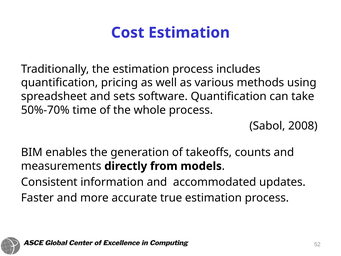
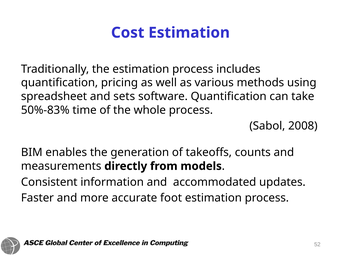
50%-70%: 50%-70% -> 50%-83% (45, 110)
true: true -> foot (171, 198)
